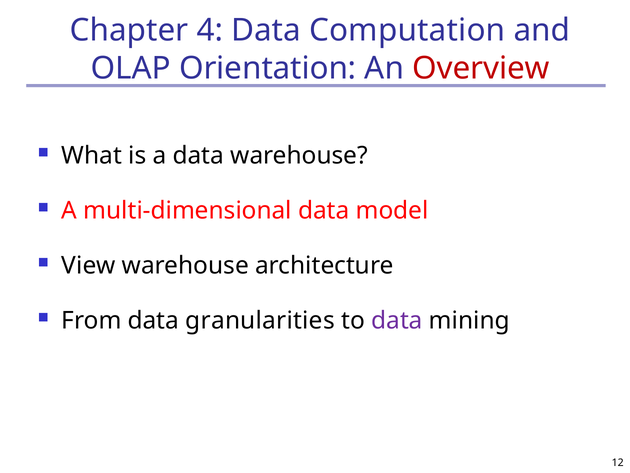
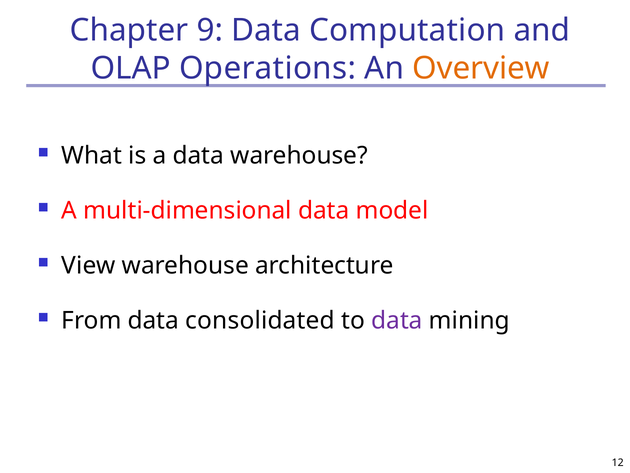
4: 4 -> 9 (210, 31)
Orientation: Orientation -> Operations (268, 68)
Overview colour: red -> orange (481, 68)
granularities: granularities -> consolidated (260, 320)
